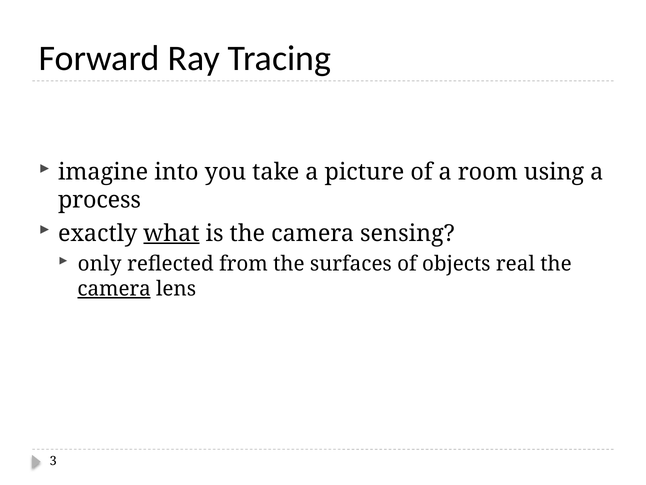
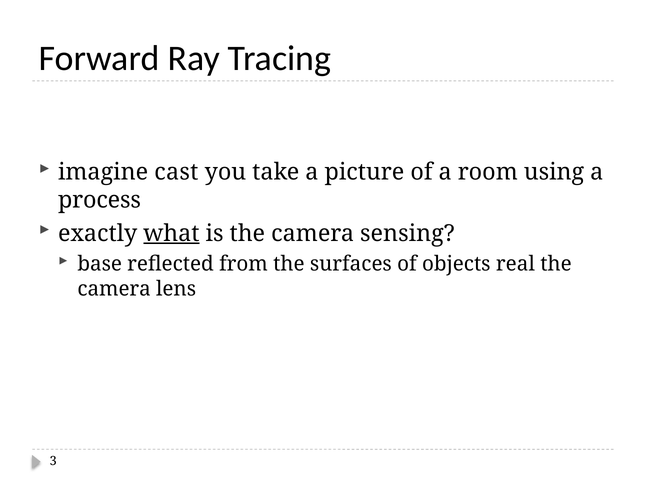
into: into -> cast (176, 172)
only: only -> base (100, 264)
camera underline: present -> none (114, 288)
